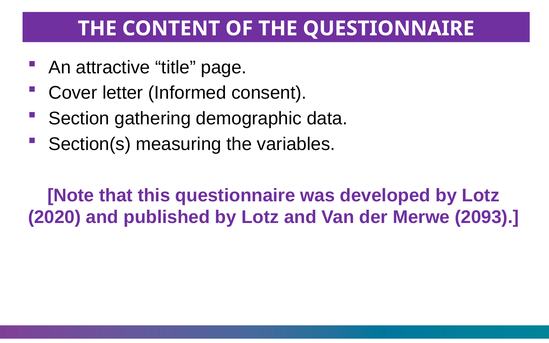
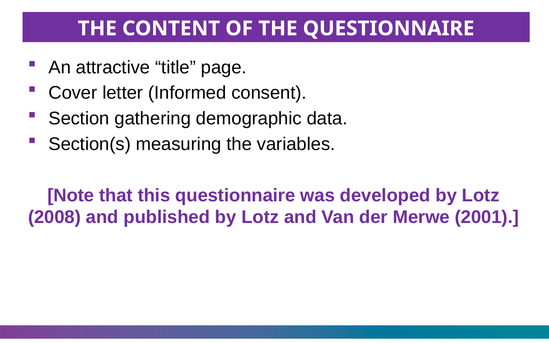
2020: 2020 -> 2008 (54, 217)
2093: 2093 -> 2001 (487, 217)
